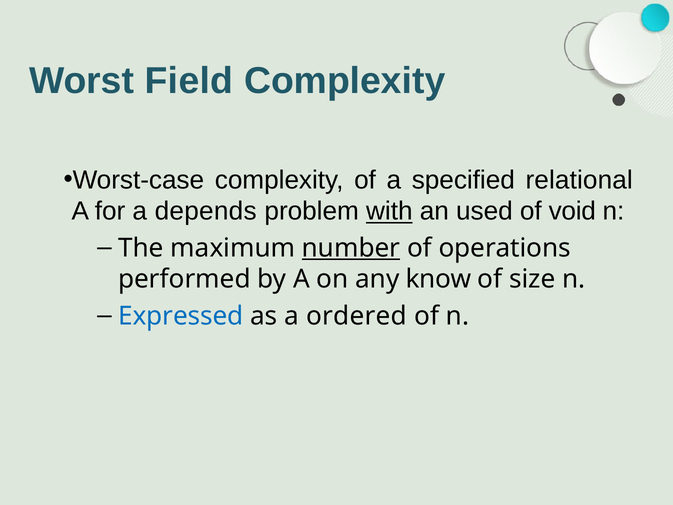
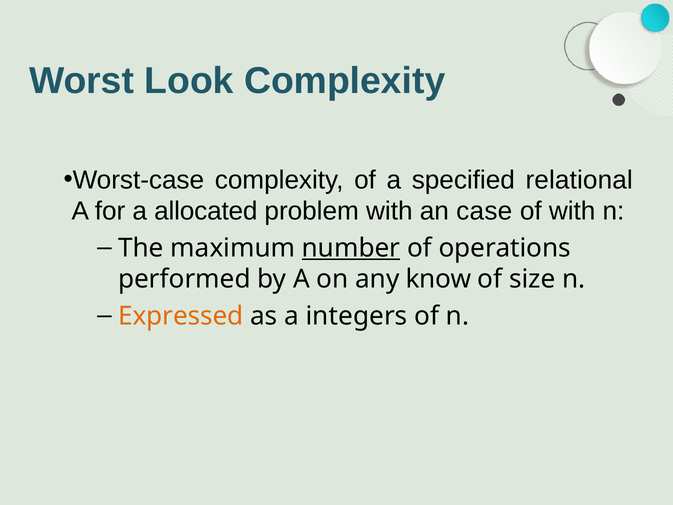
Field: Field -> Look (189, 81)
depends: depends -> allocated (206, 211)
with underline: present -> none (389, 211)
used: used -> case (484, 211)
of void: void -> with (572, 211)
Expressed colour: blue -> orange (181, 316)
ordered: ordered -> integers (357, 316)
